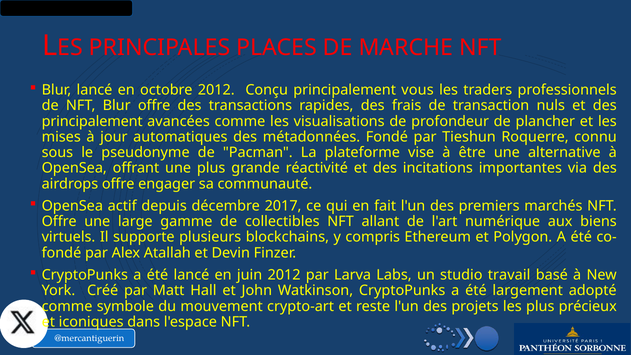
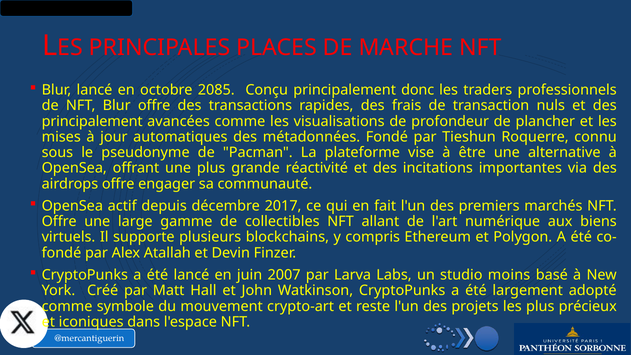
octobre 2012: 2012 -> 2085 (216, 90)
vous: vous -> donc (418, 90)
juin 2012: 2012 -> 2007 (284, 275)
travail: travail -> moins (509, 275)
